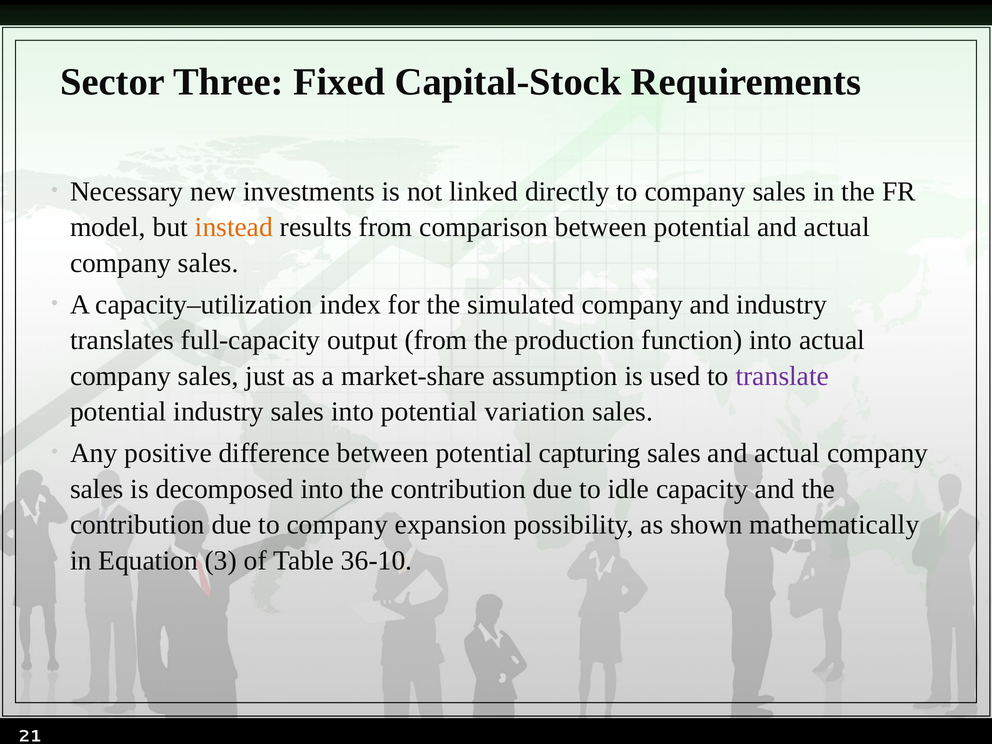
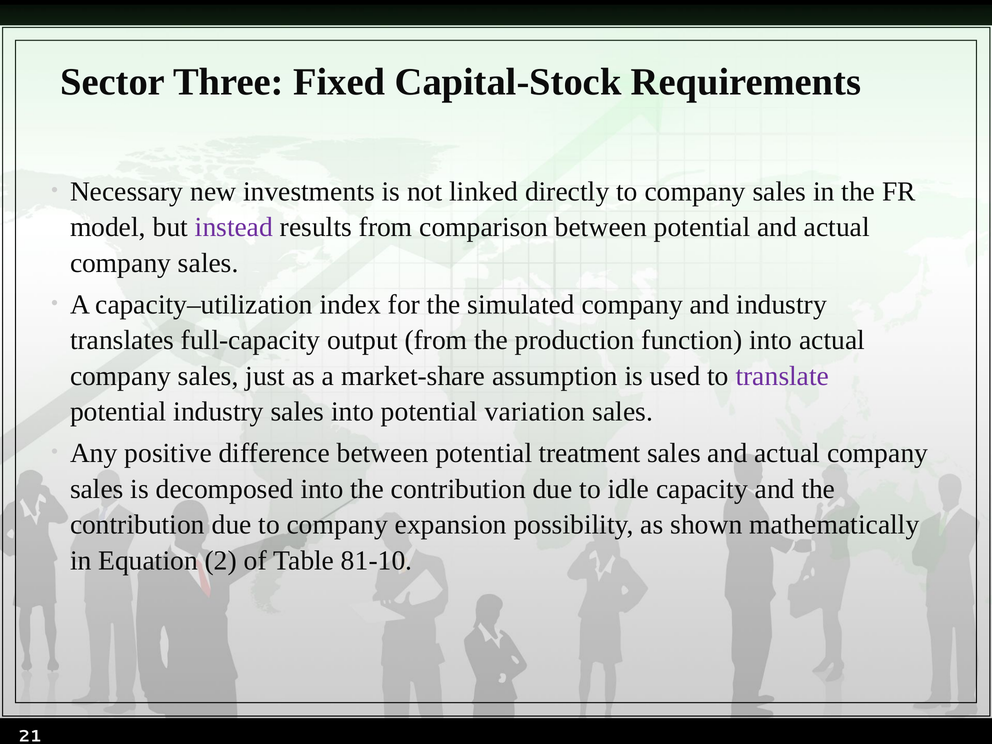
instead colour: orange -> purple (234, 227)
capturing: capturing -> treatment (590, 453)
3: 3 -> 2 (221, 561)
36-10: 36-10 -> 81-10 (377, 561)
